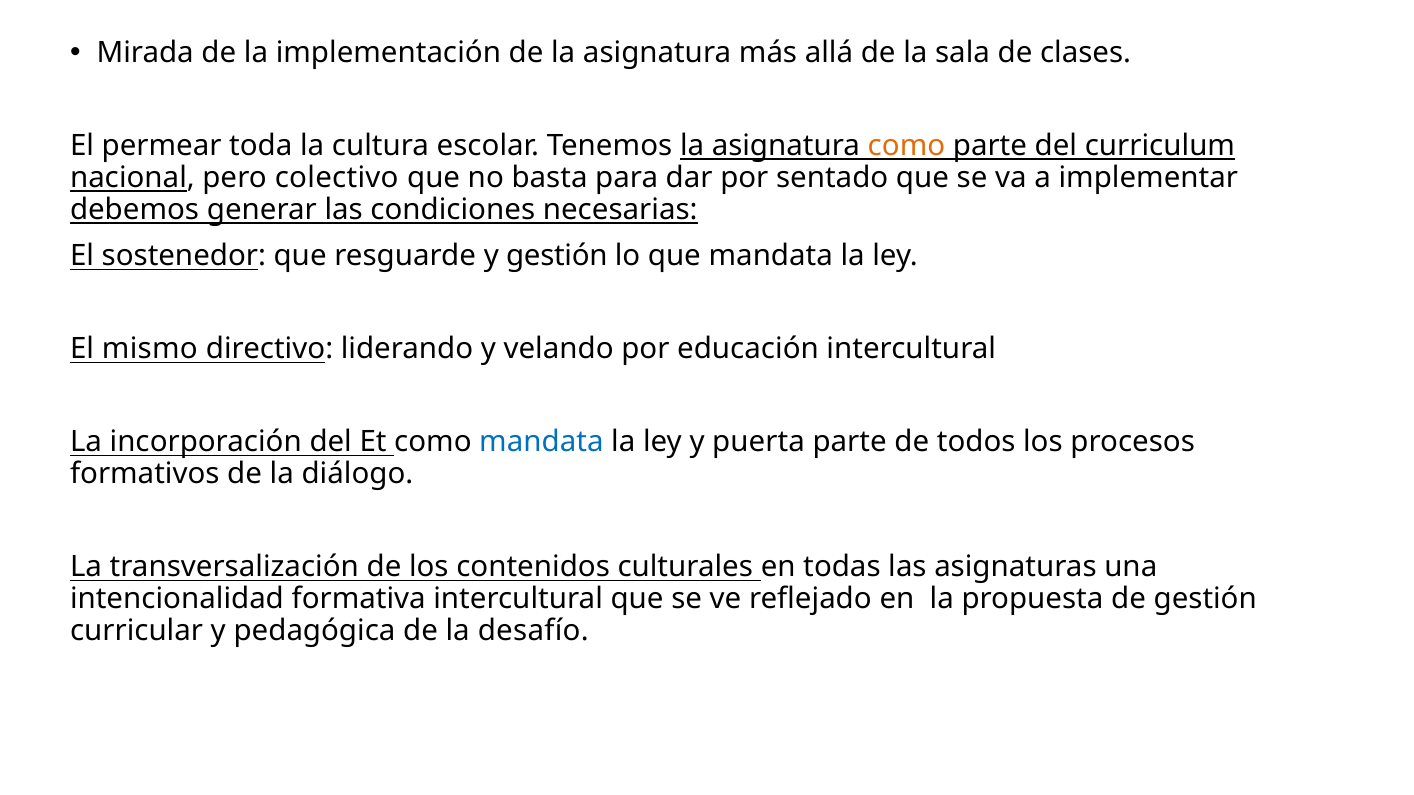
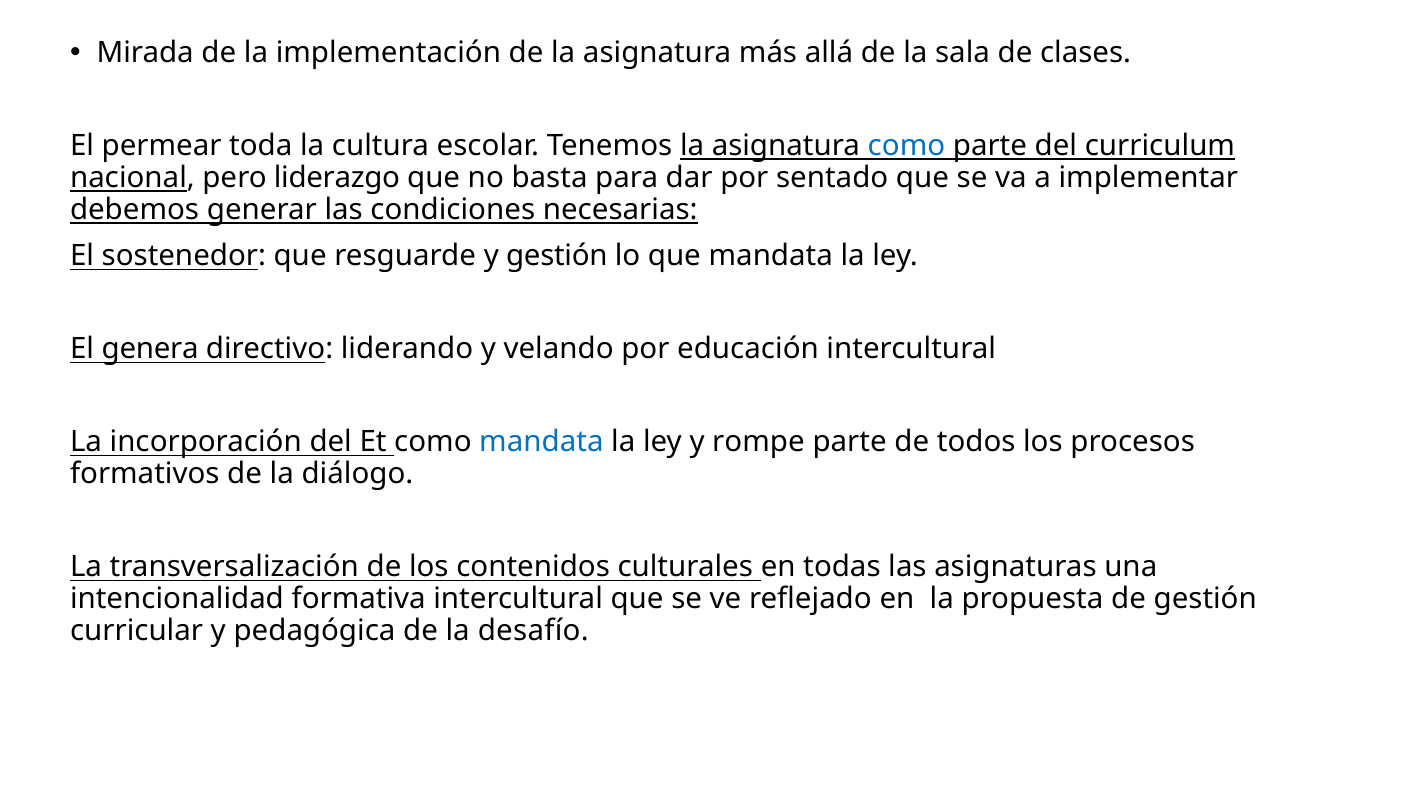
como colour: orange -> blue (906, 146)
colectivo: colectivo -> liderazgo (337, 178)
mismo: mismo -> genera (150, 349)
puerta: puerta -> rompe (758, 442)
